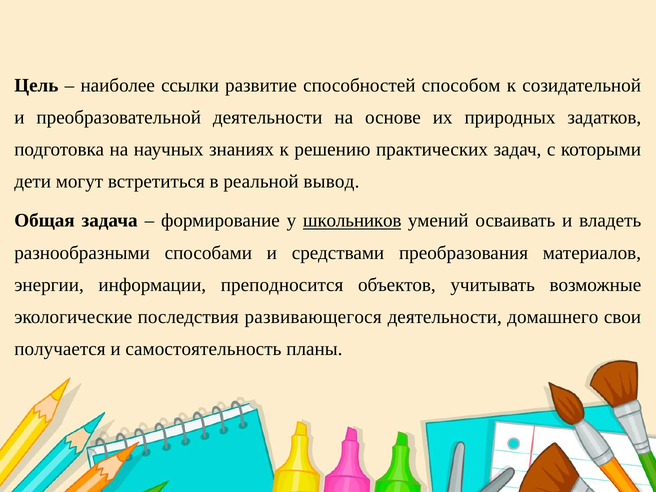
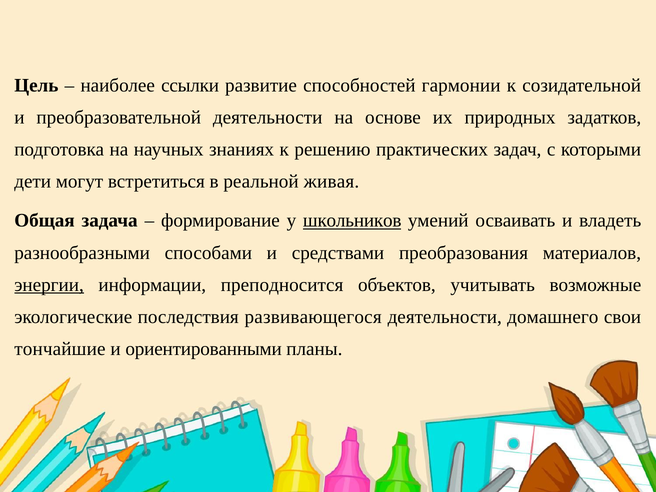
способом: способом -> гармонии (461, 85)
вывод: вывод -> живая (331, 182)
энергии underline: none -> present (49, 285)
получается: получается -> тончайшие (60, 349)
самостоятельность: самостоятельность -> ориентированными (204, 349)
